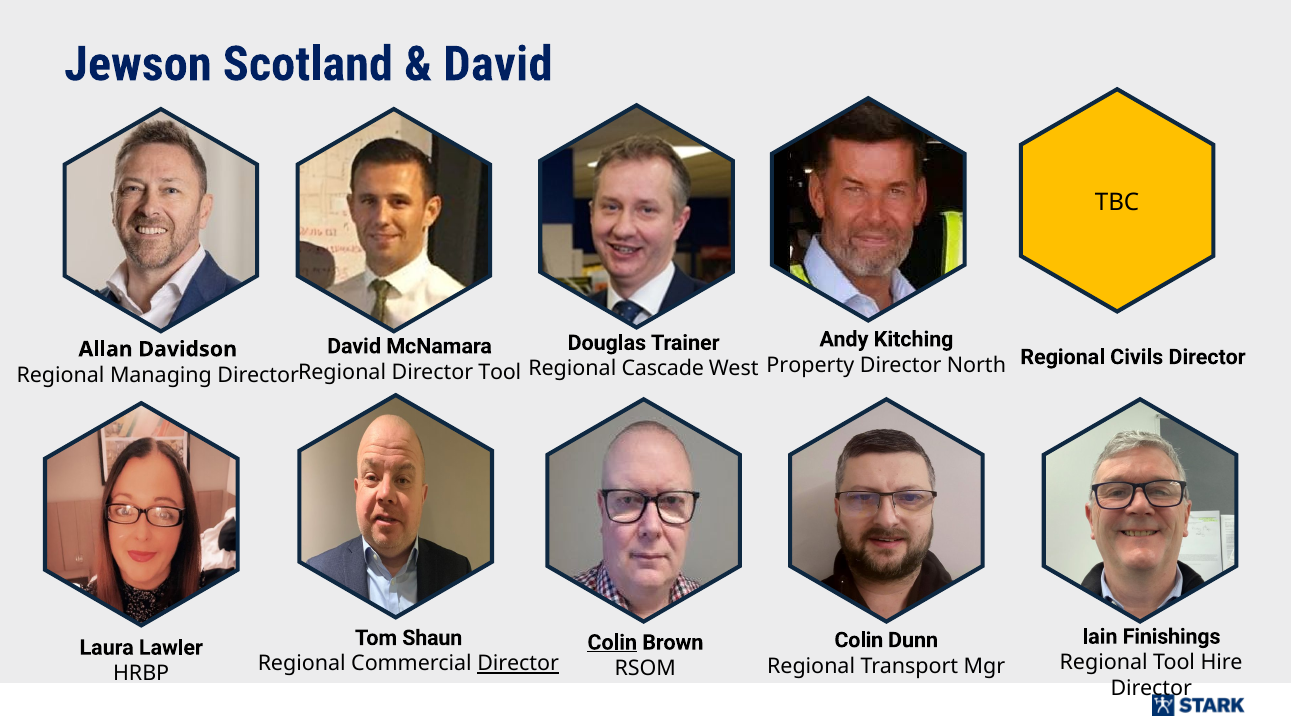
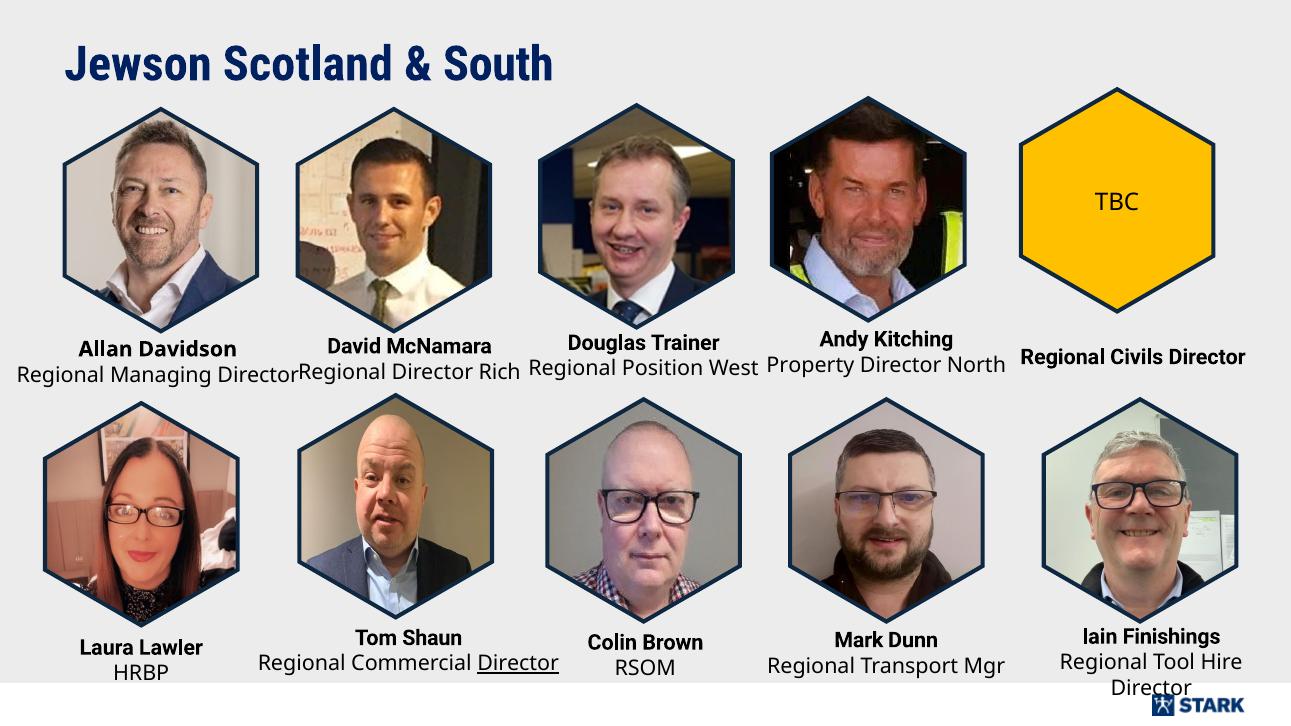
David: David -> South (498, 64)
Cascade: Cascade -> Position (663, 369)
Director Tool: Tool -> Rich (500, 372)
Colin: Colin -> Mark (859, 640)
Colin underline: present -> none (612, 643)
